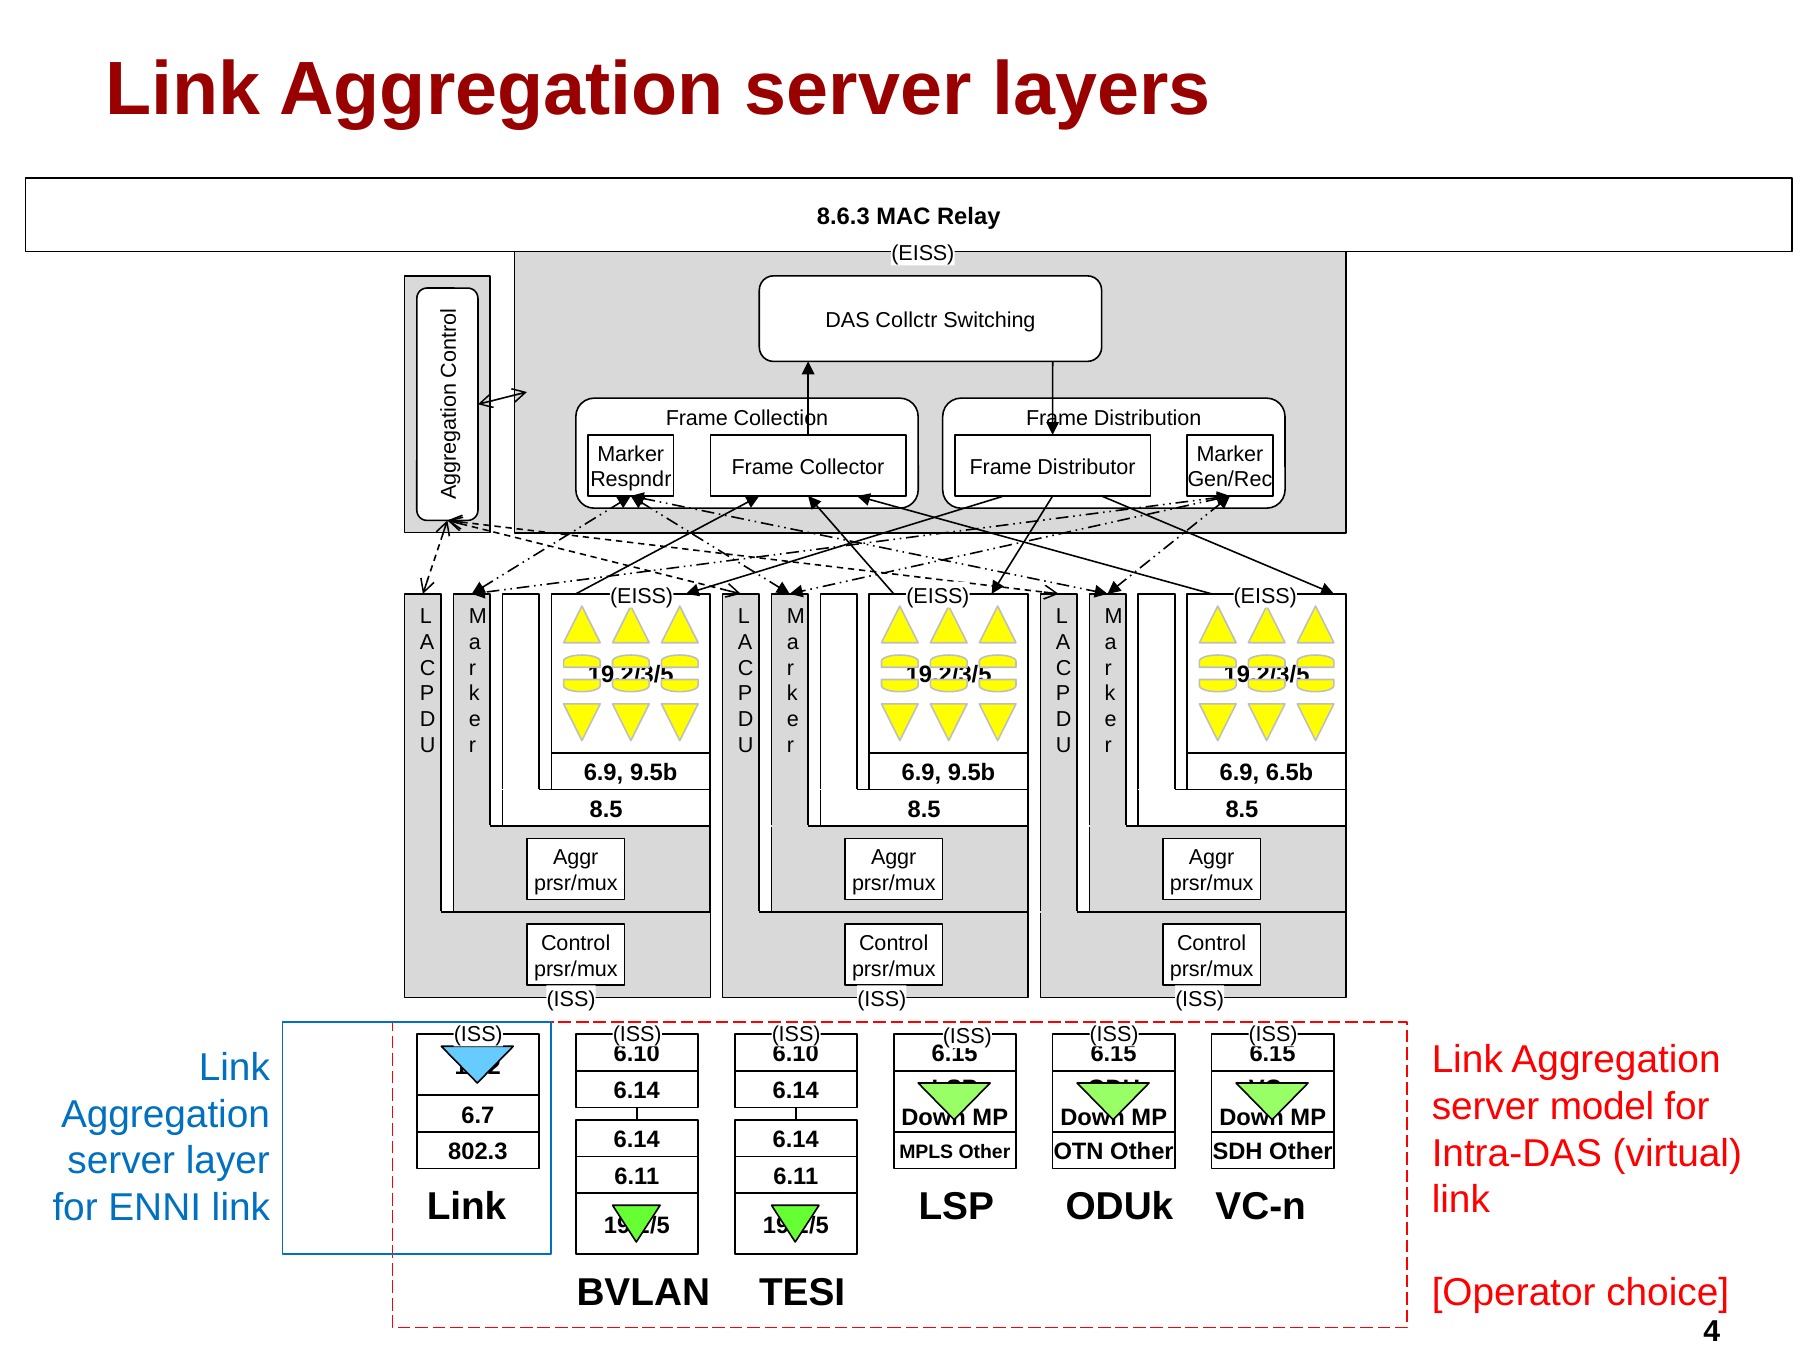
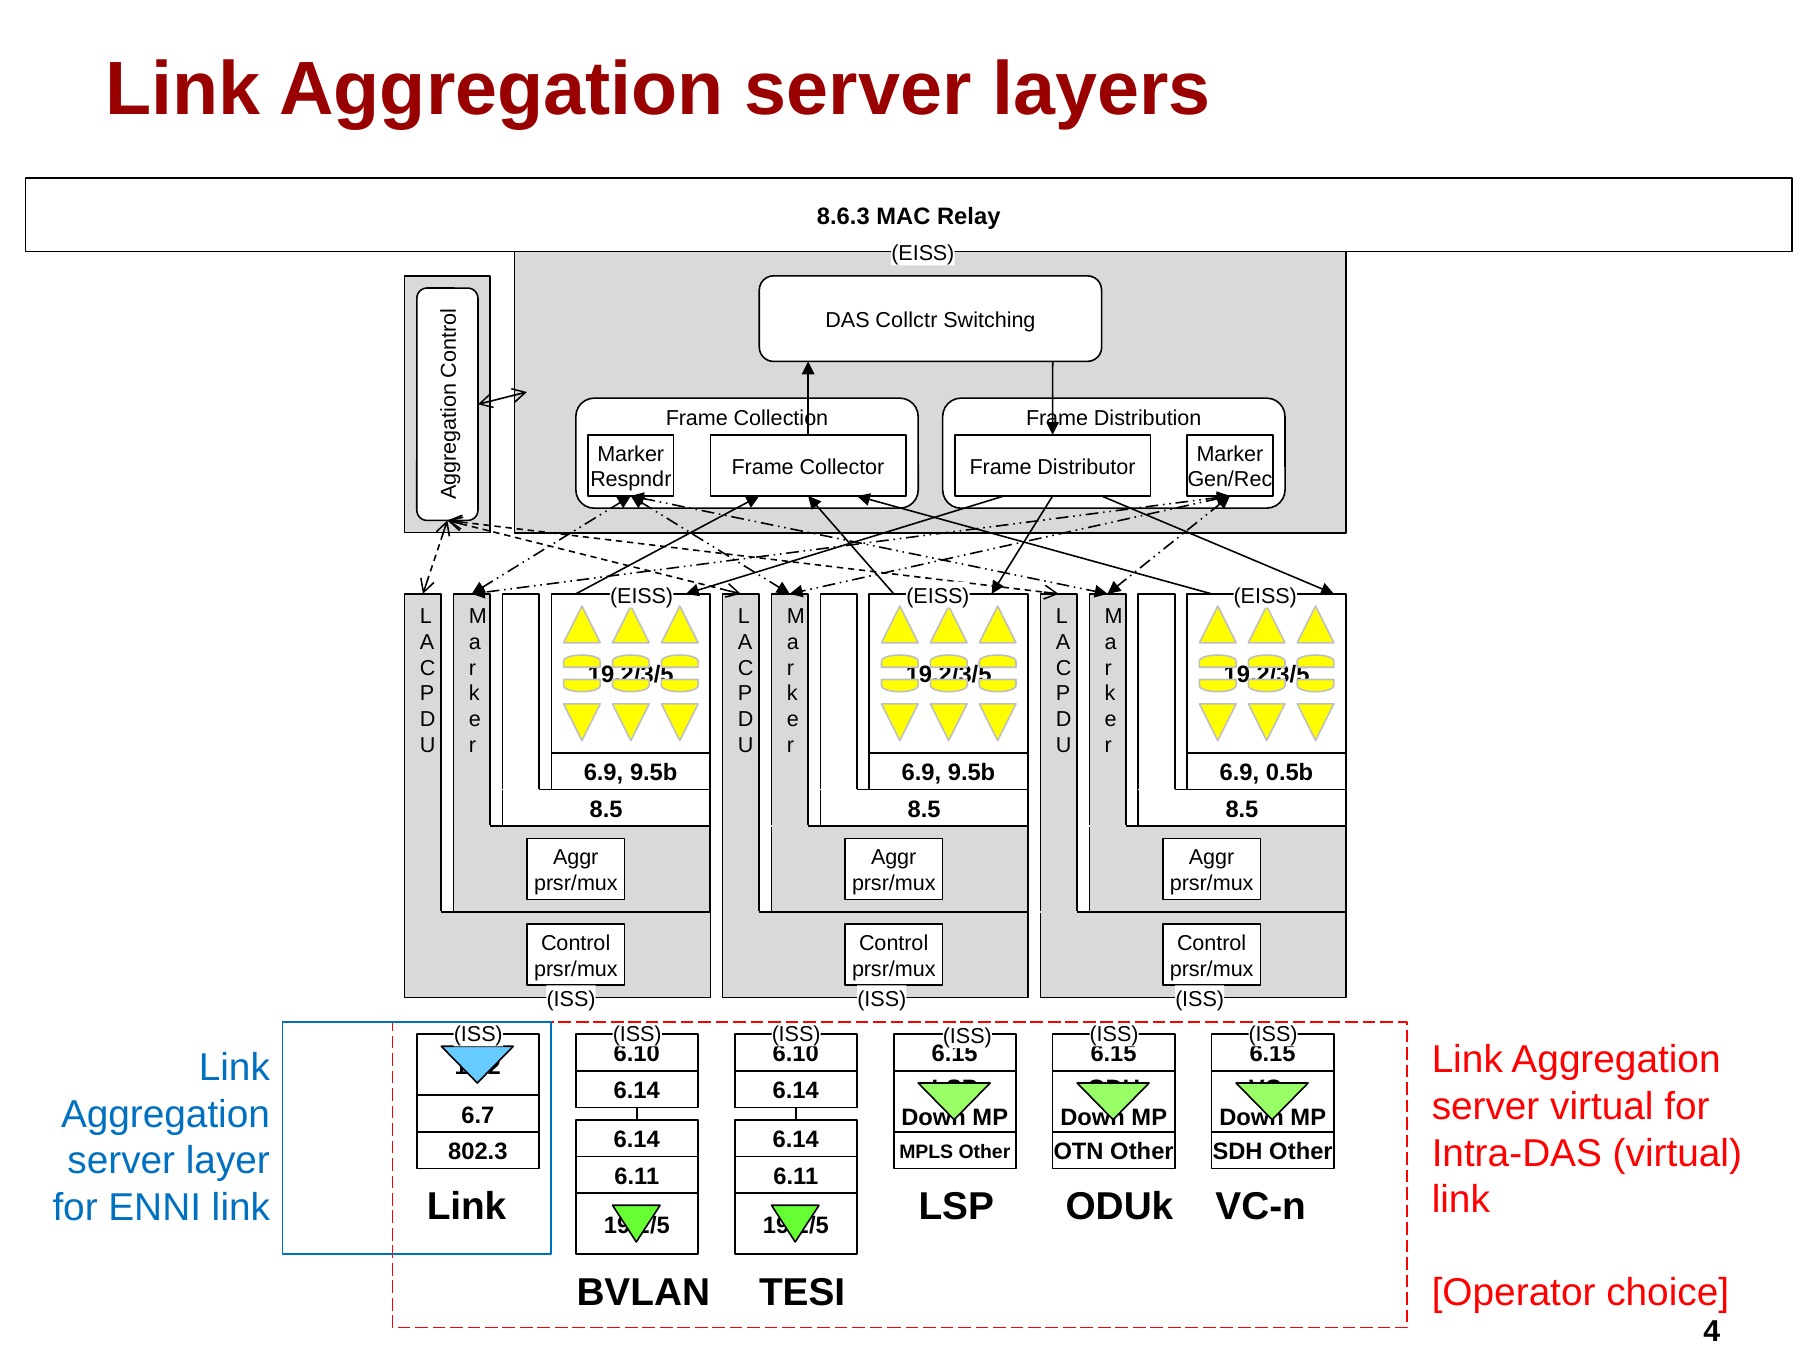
6.5b: 6.5b -> 0.5b (1290, 773)
server model: model -> virtual (1602, 1106)
